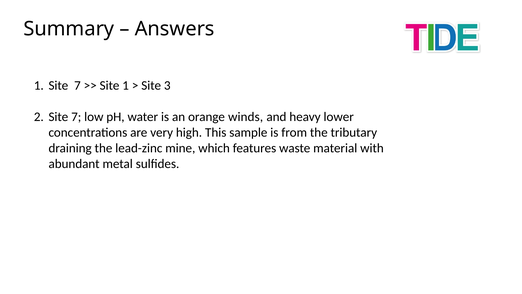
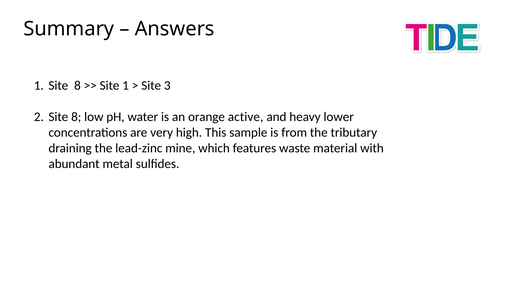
1 Site 7: 7 -> 8 (77, 85)
2 Site 7: 7 -> 8 (76, 117)
winds: winds -> active (246, 117)
